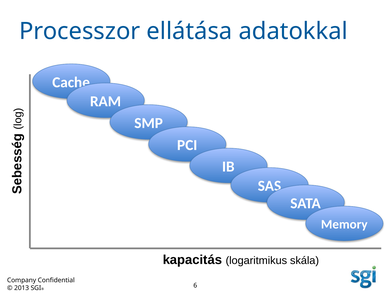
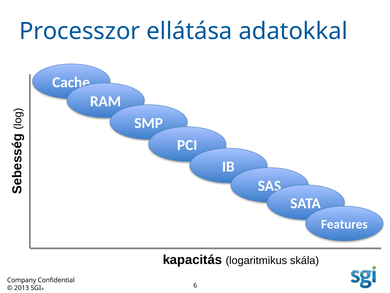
Memory: Memory -> Features (344, 224)
